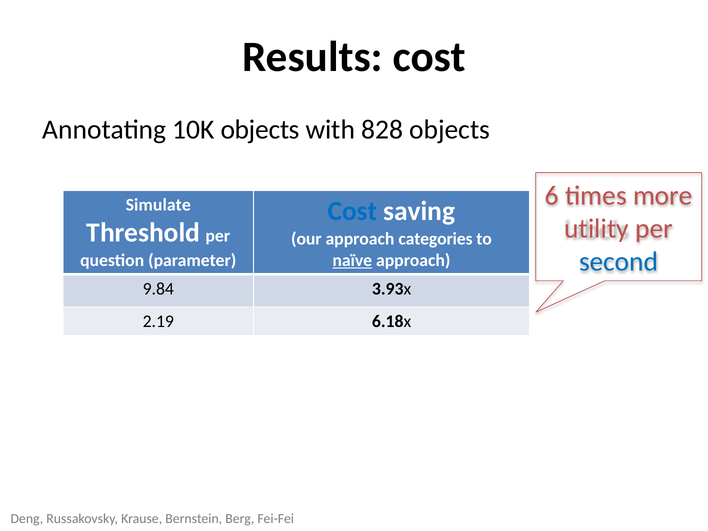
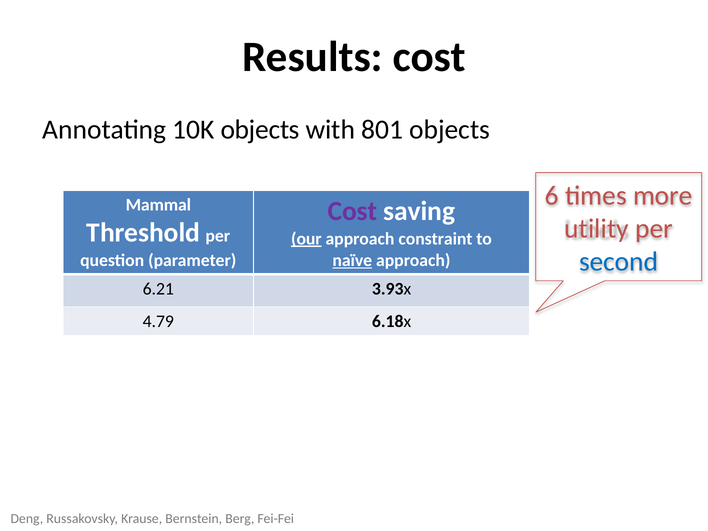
828: 828 -> 801 (382, 130)
Simulate: Simulate -> Mammal (158, 205)
Cost colour: blue -> purple (353, 211)
our underline: none -> present (306, 239)
categories: categories -> constraint (435, 239)
9.84: 9.84 -> 6.21 (158, 289)
2.19: 2.19 -> 4.79 (158, 321)
